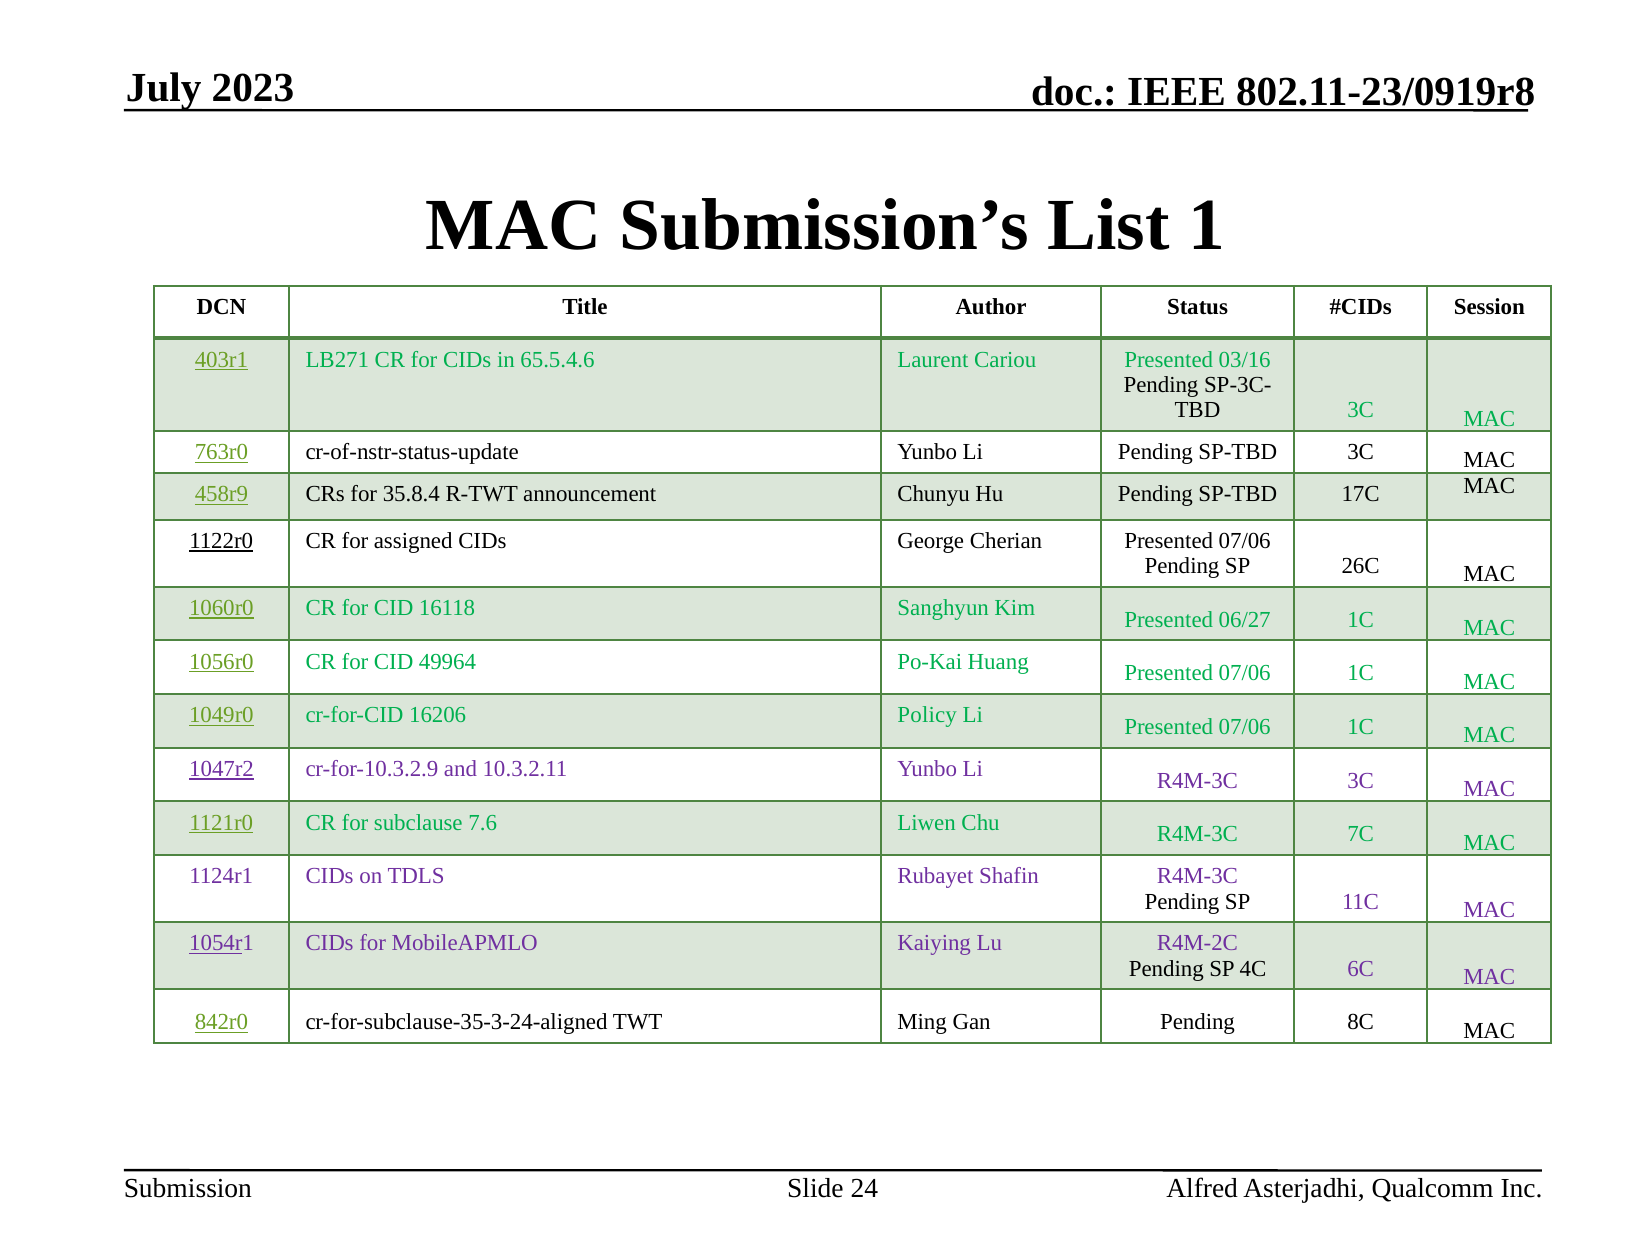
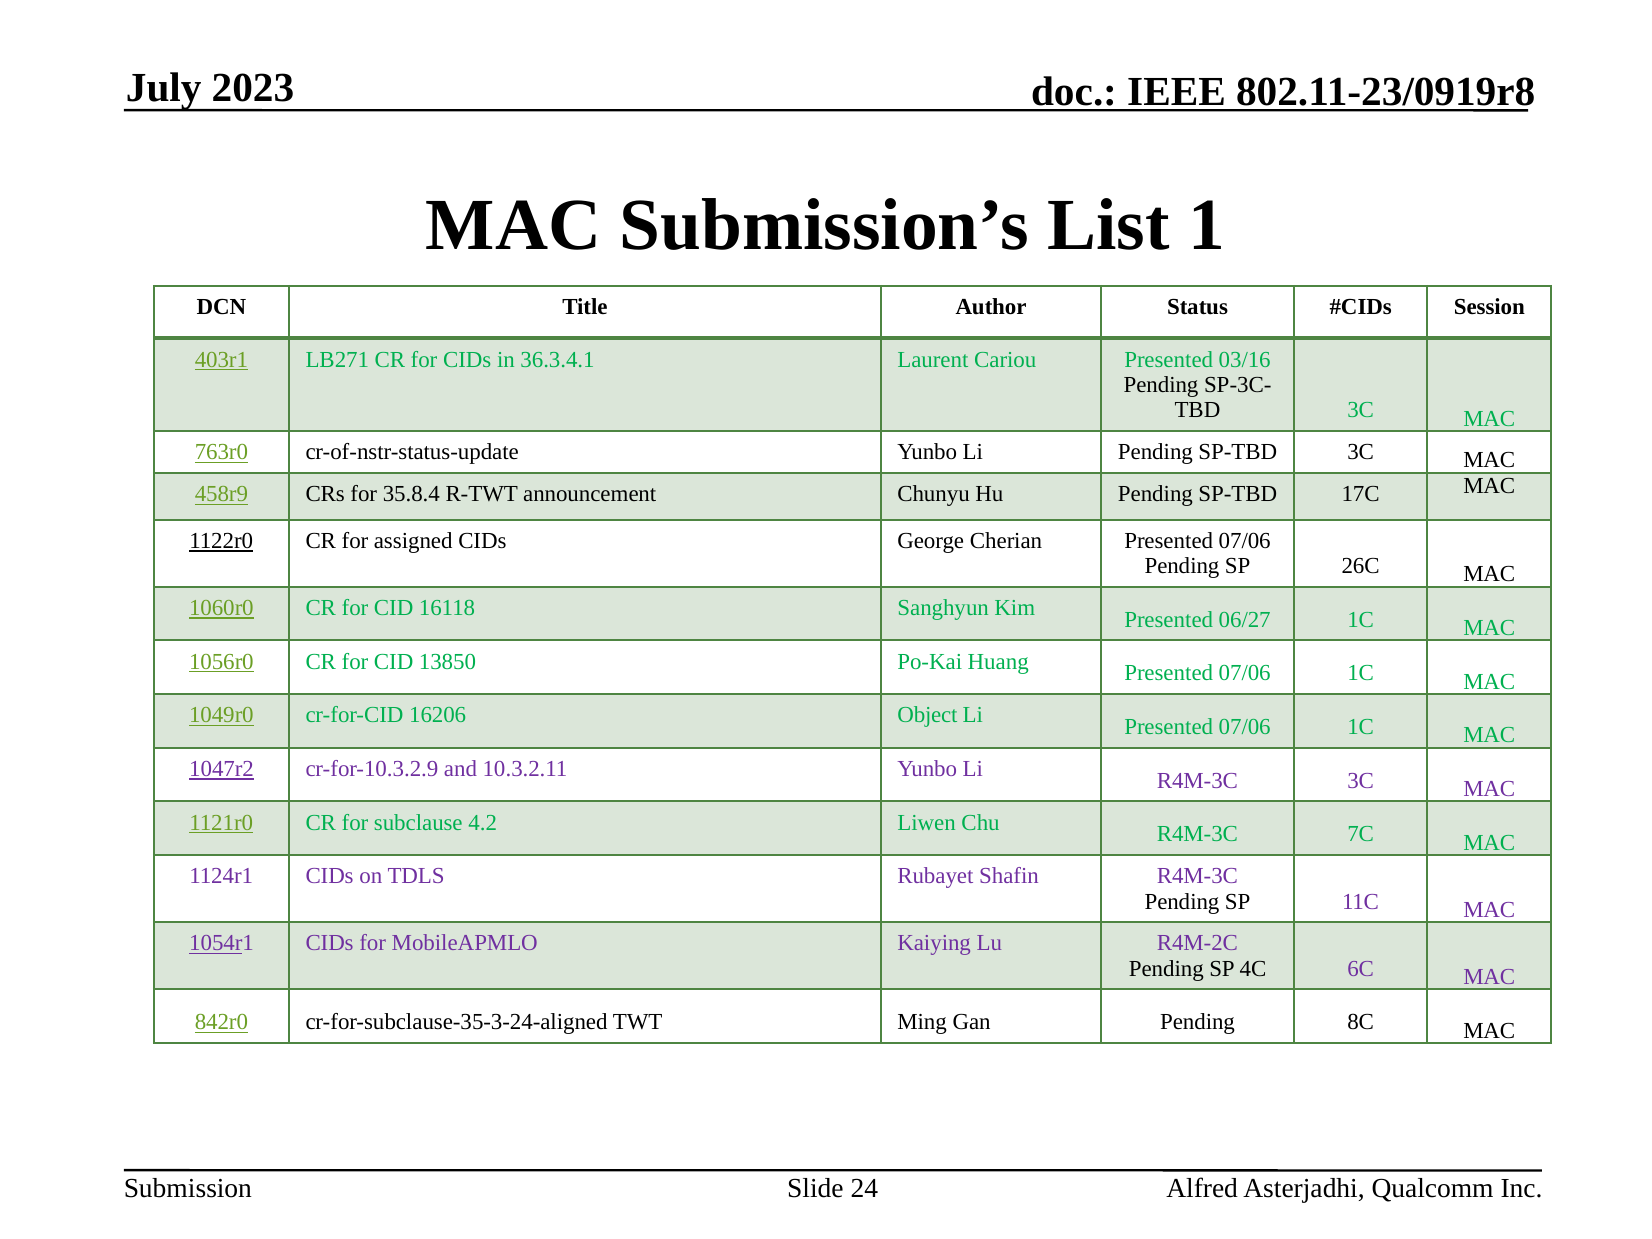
65.5.4.6: 65.5.4.6 -> 36.3.4.1 (558, 360)
49964: 49964 -> 13850 (447, 661)
Policy: Policy -> Object (927, 715)
7.6: 7.6 -> 4.2 (483, 822)
